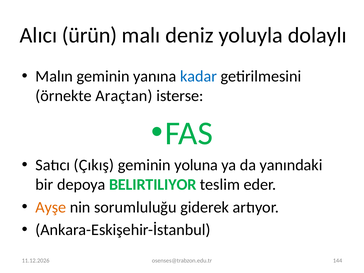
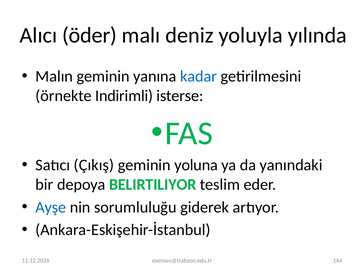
ürün: ürün -> öder (90, 35)
dolaylı: dolaylı -> yılında (317, 35)
Araçtan: Araçtan -> Indirimli (124, 96)
Ayşe colour: orange -> blue (51, 207)
